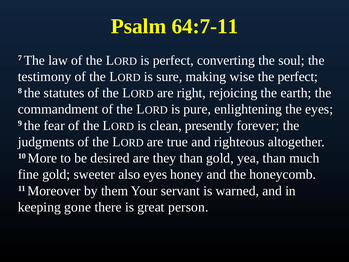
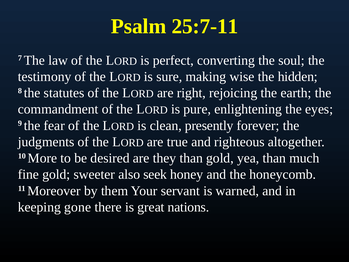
64:7-11: 64:7-11 -> 25:7-11 (205, 26)
the perfect: perfect -> hidden (298, 77)
also eyes: eyes -> seek (155, 174)
person: person -> nations (188, 207)
